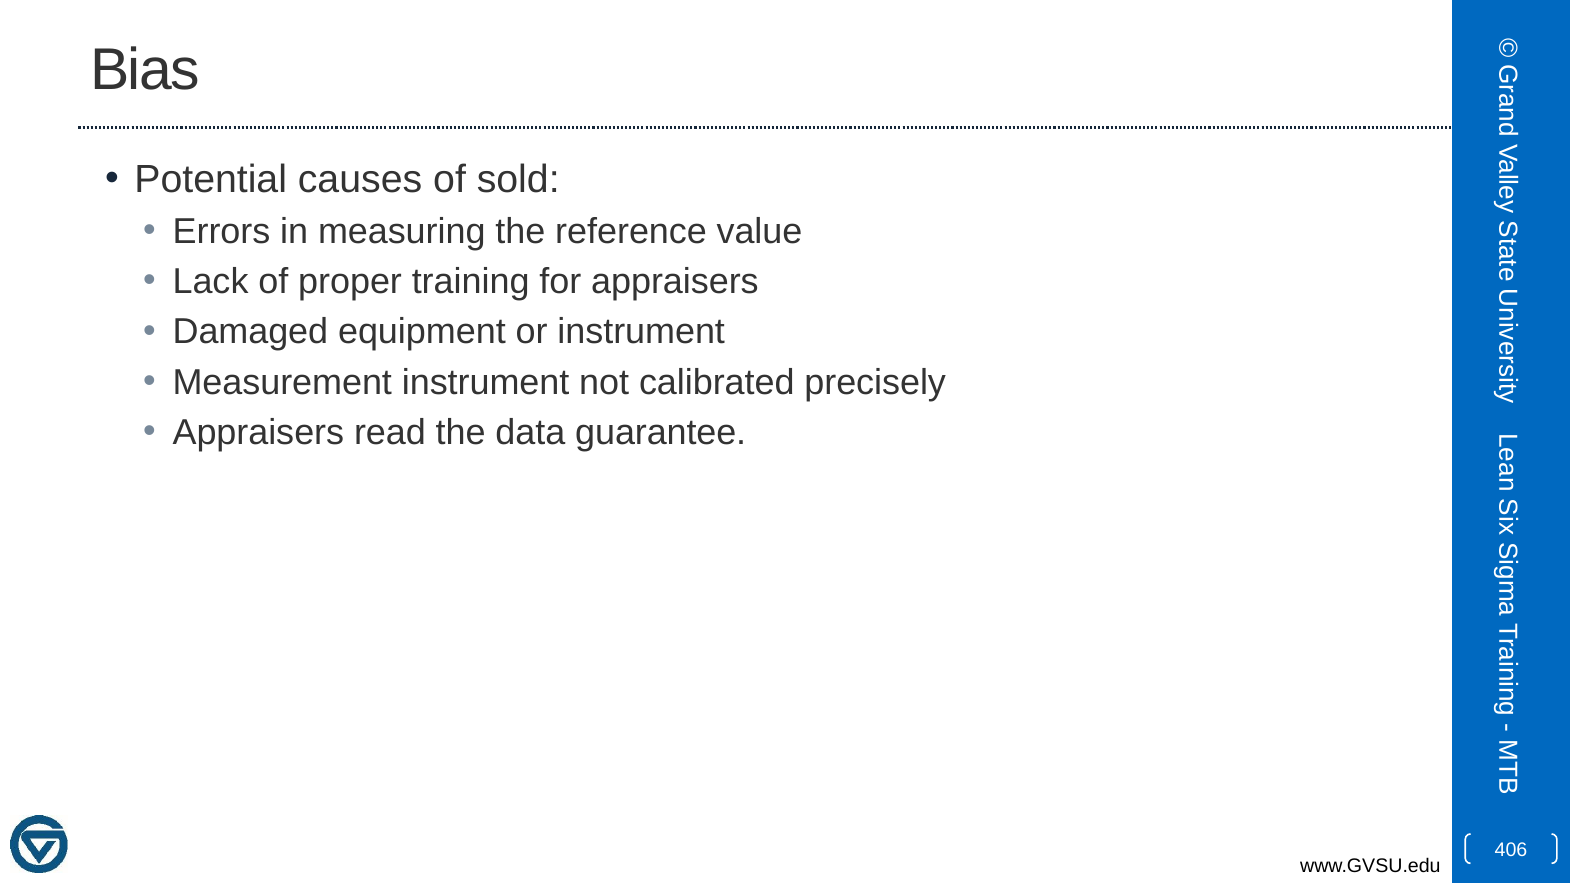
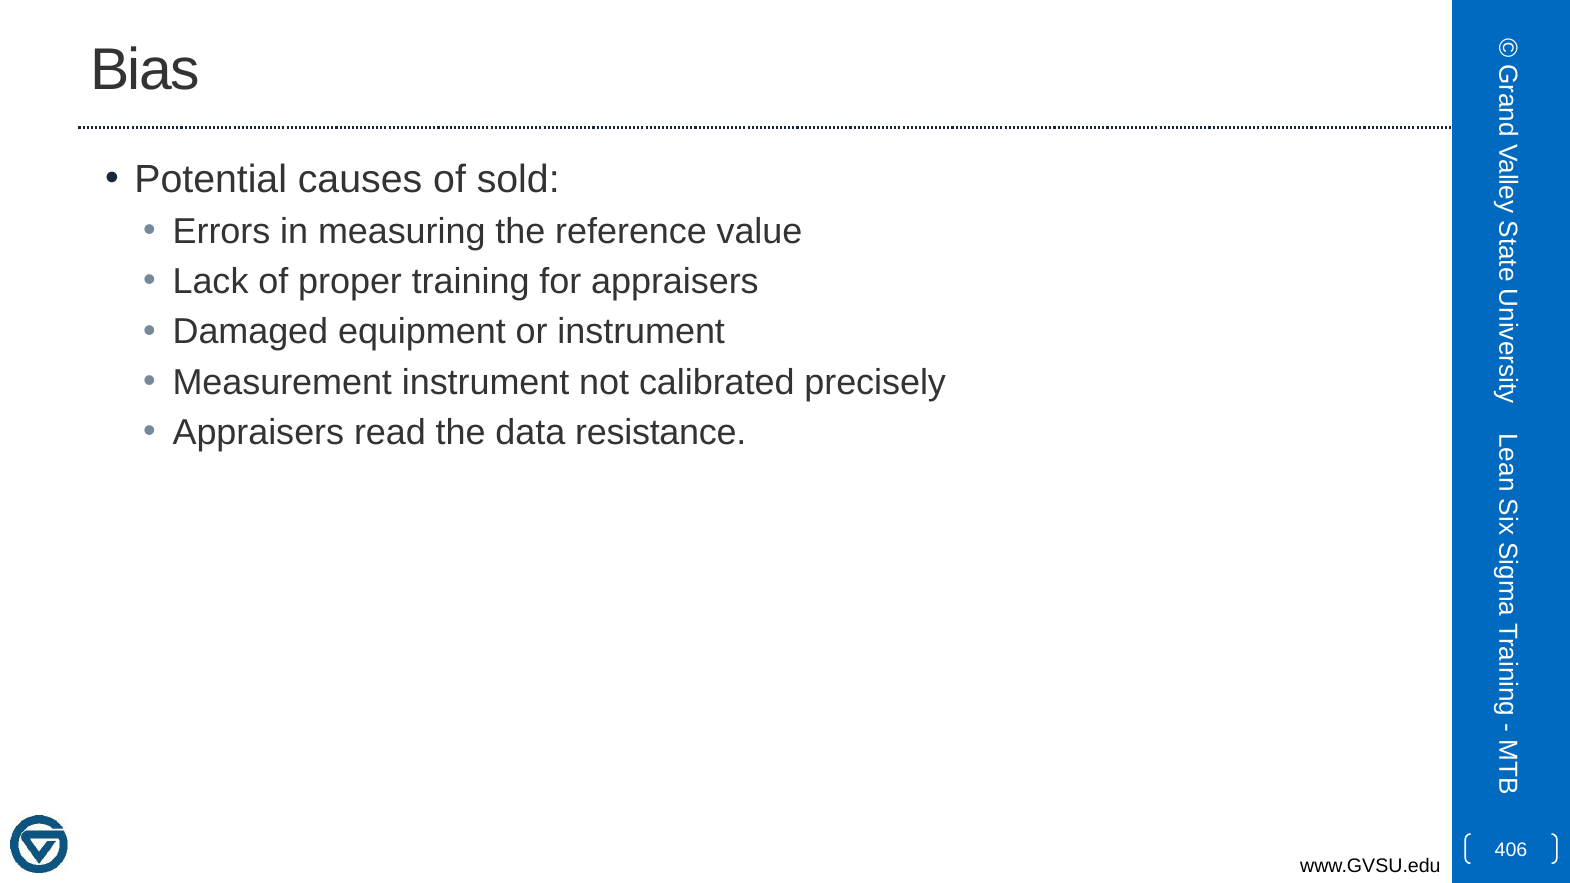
guarantee: guarantee -> resistance (661, 433)
